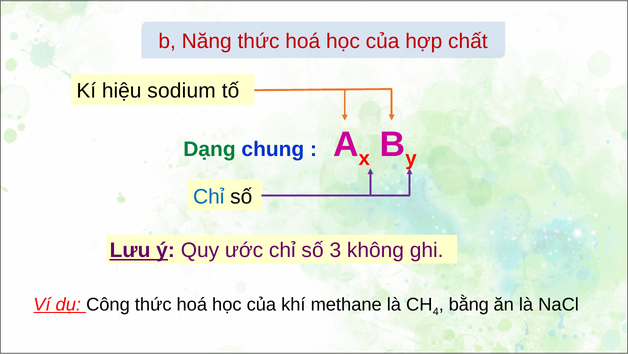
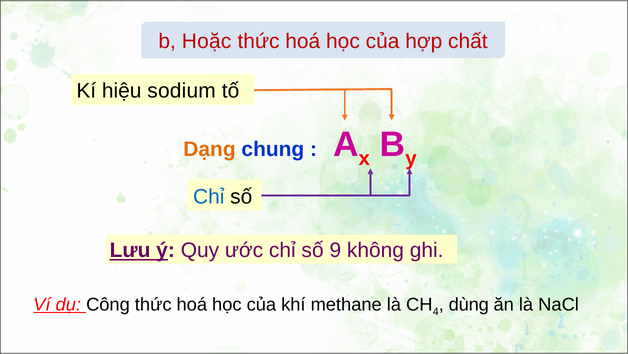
Năng: Năng -> Hoặc (207, 41)
Dạng colour: green -> orange (210, 149)
3: 3 -> 9 (335, 250)
bằng: bằng -> dùng (469, 304)
